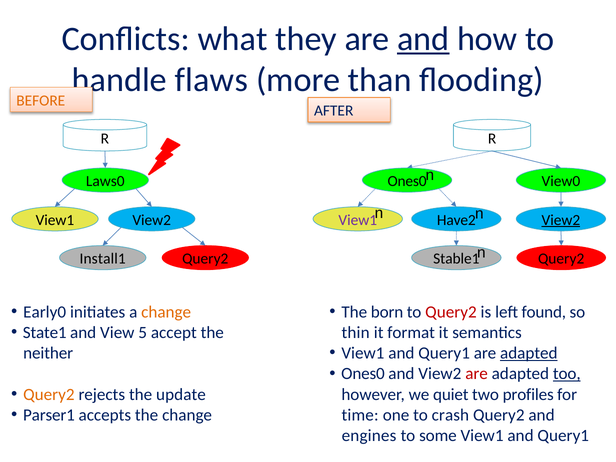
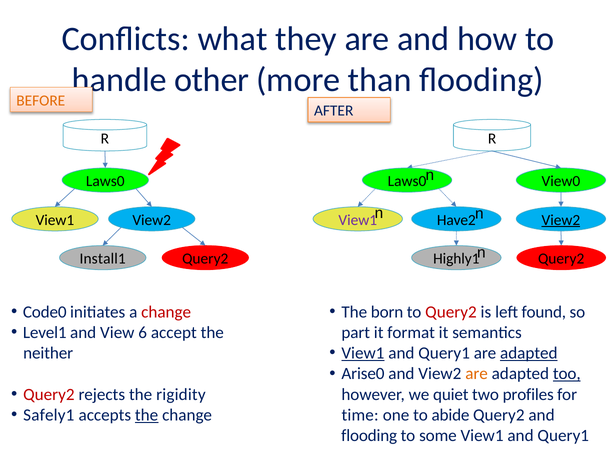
and underline: present -> none (423, 39)
flaws: flaws -> other (212, 80)
Ones0: Ones0 -> Laws0 (407, 181)
Stable1: Stable1 -> Highly1 (456, 259)
Early0: Early0 -> Code0 (45, 312)
change colour: orange -> red (166, 312)
State1: State1 -> Level1 (45, 333)
5: 5 -> 6 (143, 333)
thin: thin -> part (356, 333)
View1 underline: none -> present (363, 353)
Ones0: Ones0 -> Arise0 (363, 374)
are colour: red -> orange (477, 374)
Query2 colour: orange -> red (49, 394)
update: update -> rigidity (181, 394)
Parser1: Parser1 -> Safely1 (49, 415)
the underline: none -> present (147, 415)
crash: crash -> abide (450, 415)
engines: engines -> flooding (369, 435)
